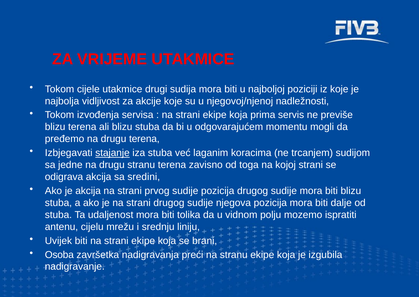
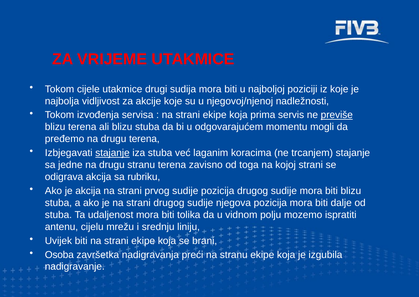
previše underline: none -> present (337, 115)
trcanjem sudijom: sudijom -> stajanje (353, 153)
sredini: sredini -> rubriku (144, 177)
